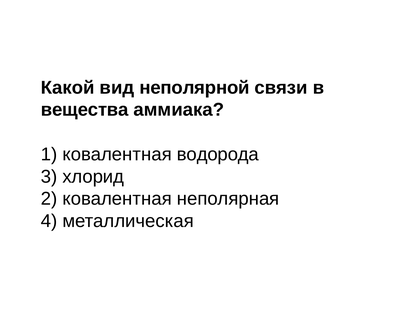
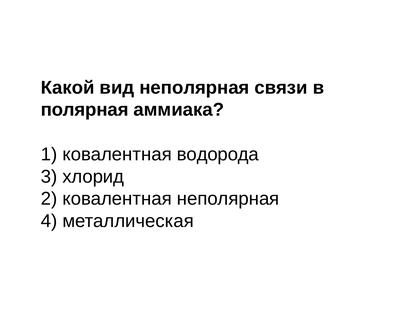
вид неполярной: неполярной -> неполярная (194, 88)
вещества: вещества -> полярная (85, 110)
